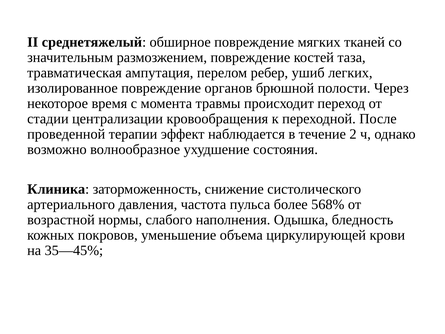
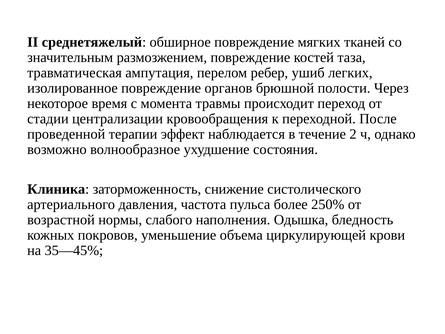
568%: 568% -> 250% (328, 204)
